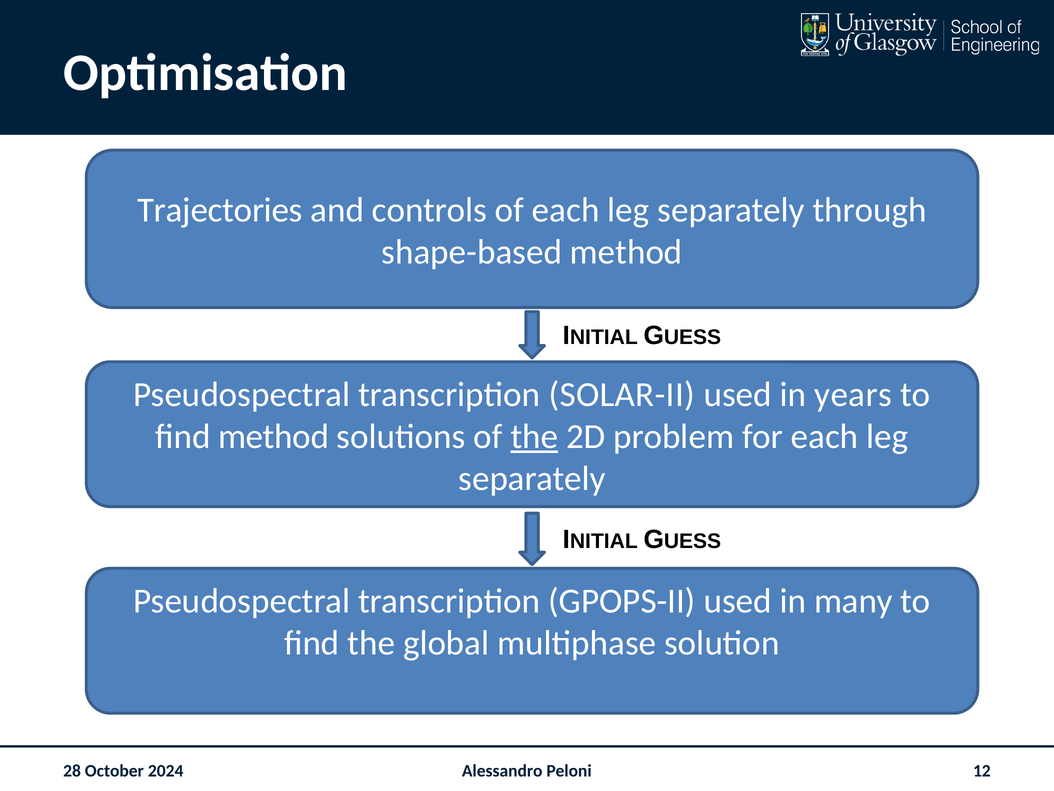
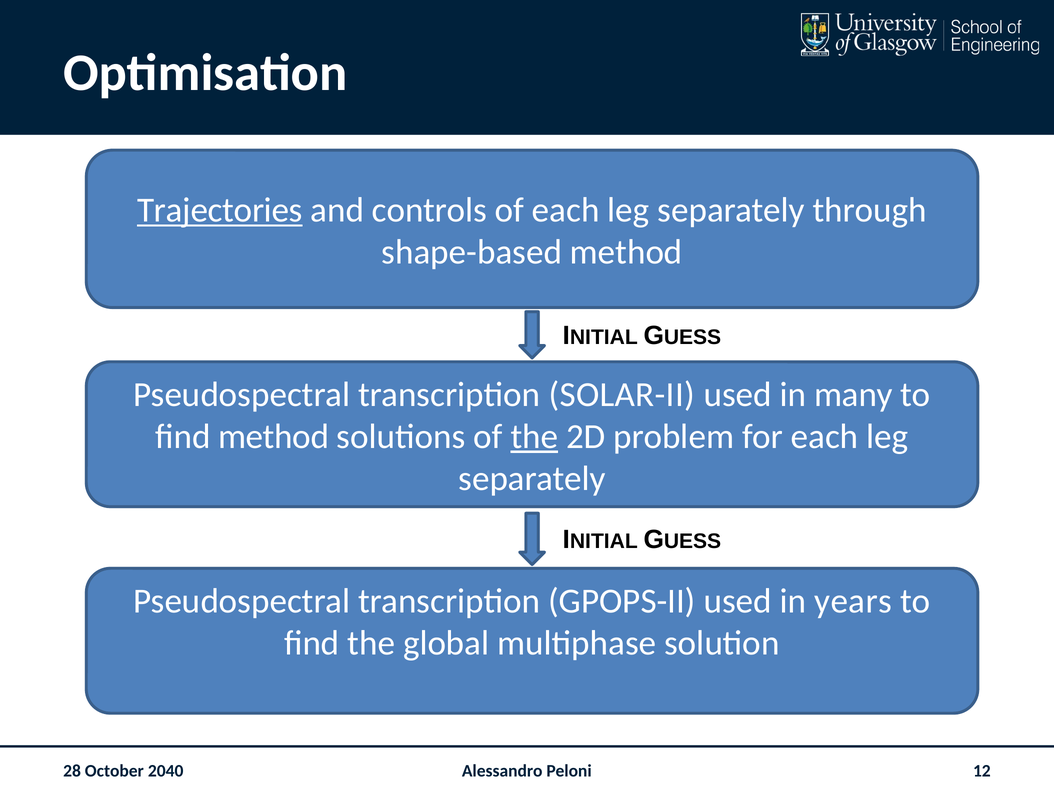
Trajectories underline: none -> present (220, 210)
years: years -> many (853, 394)
many: many -> years (853, 601)
2024: 2024 -> 2040 (166, 771)
